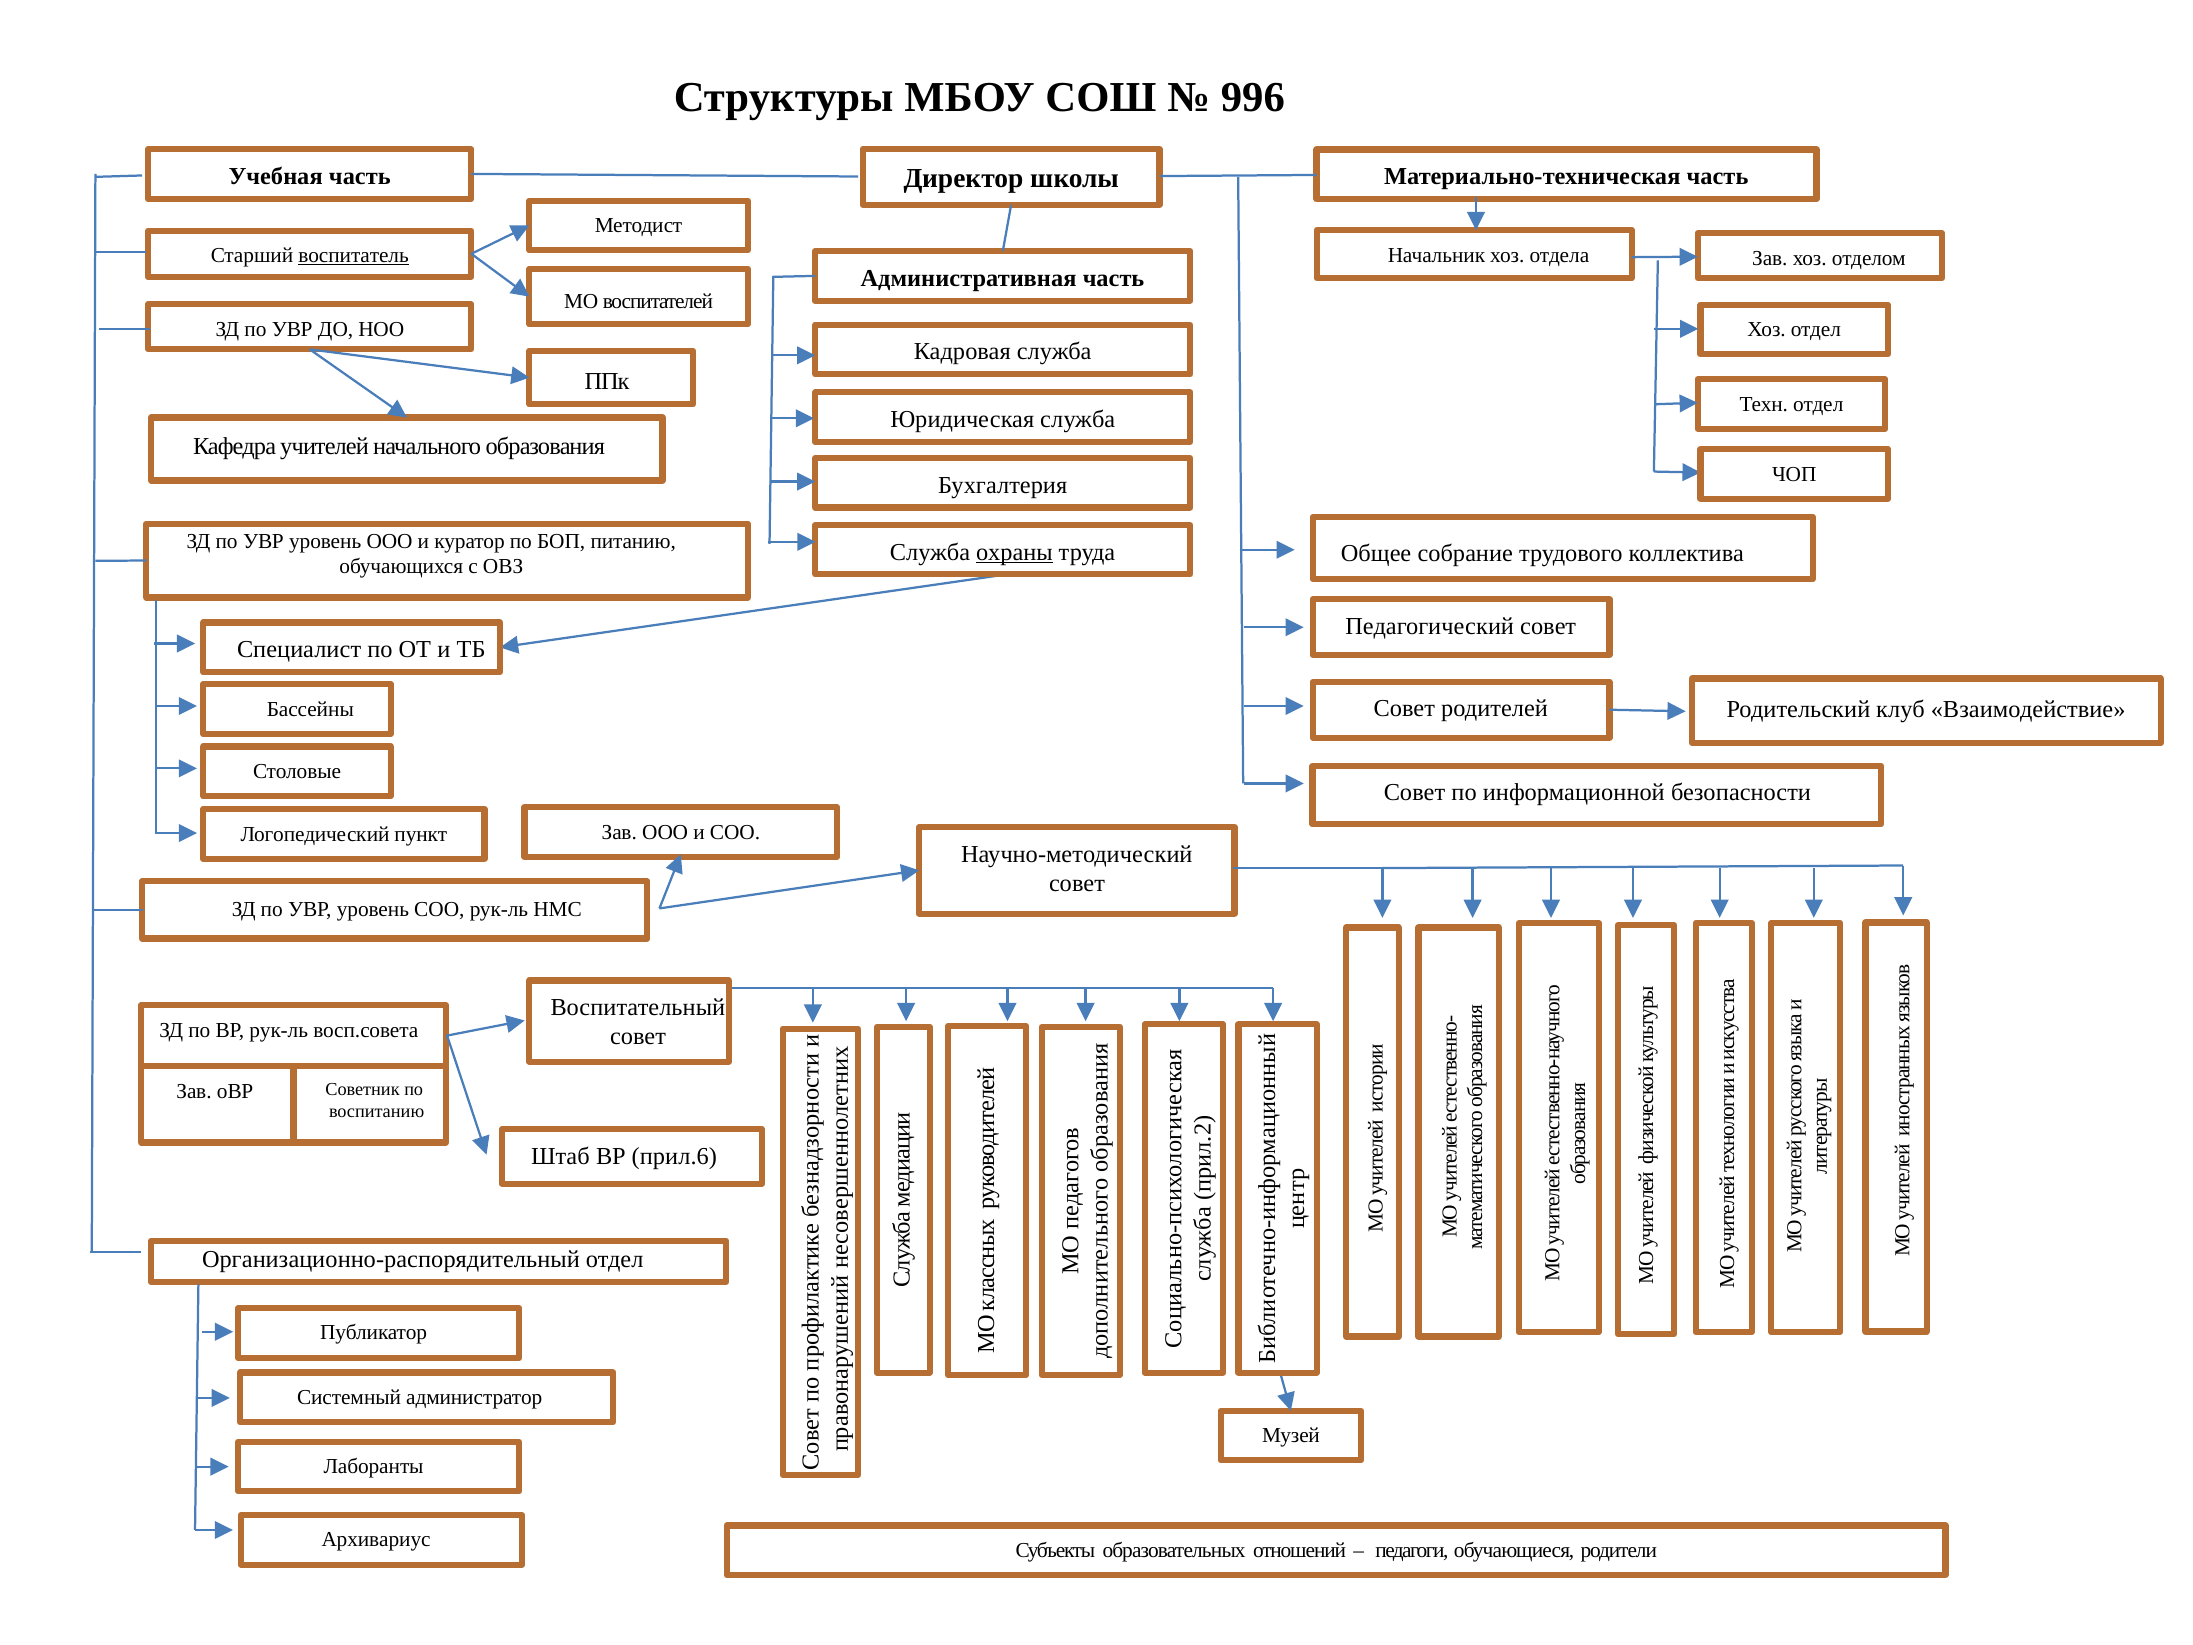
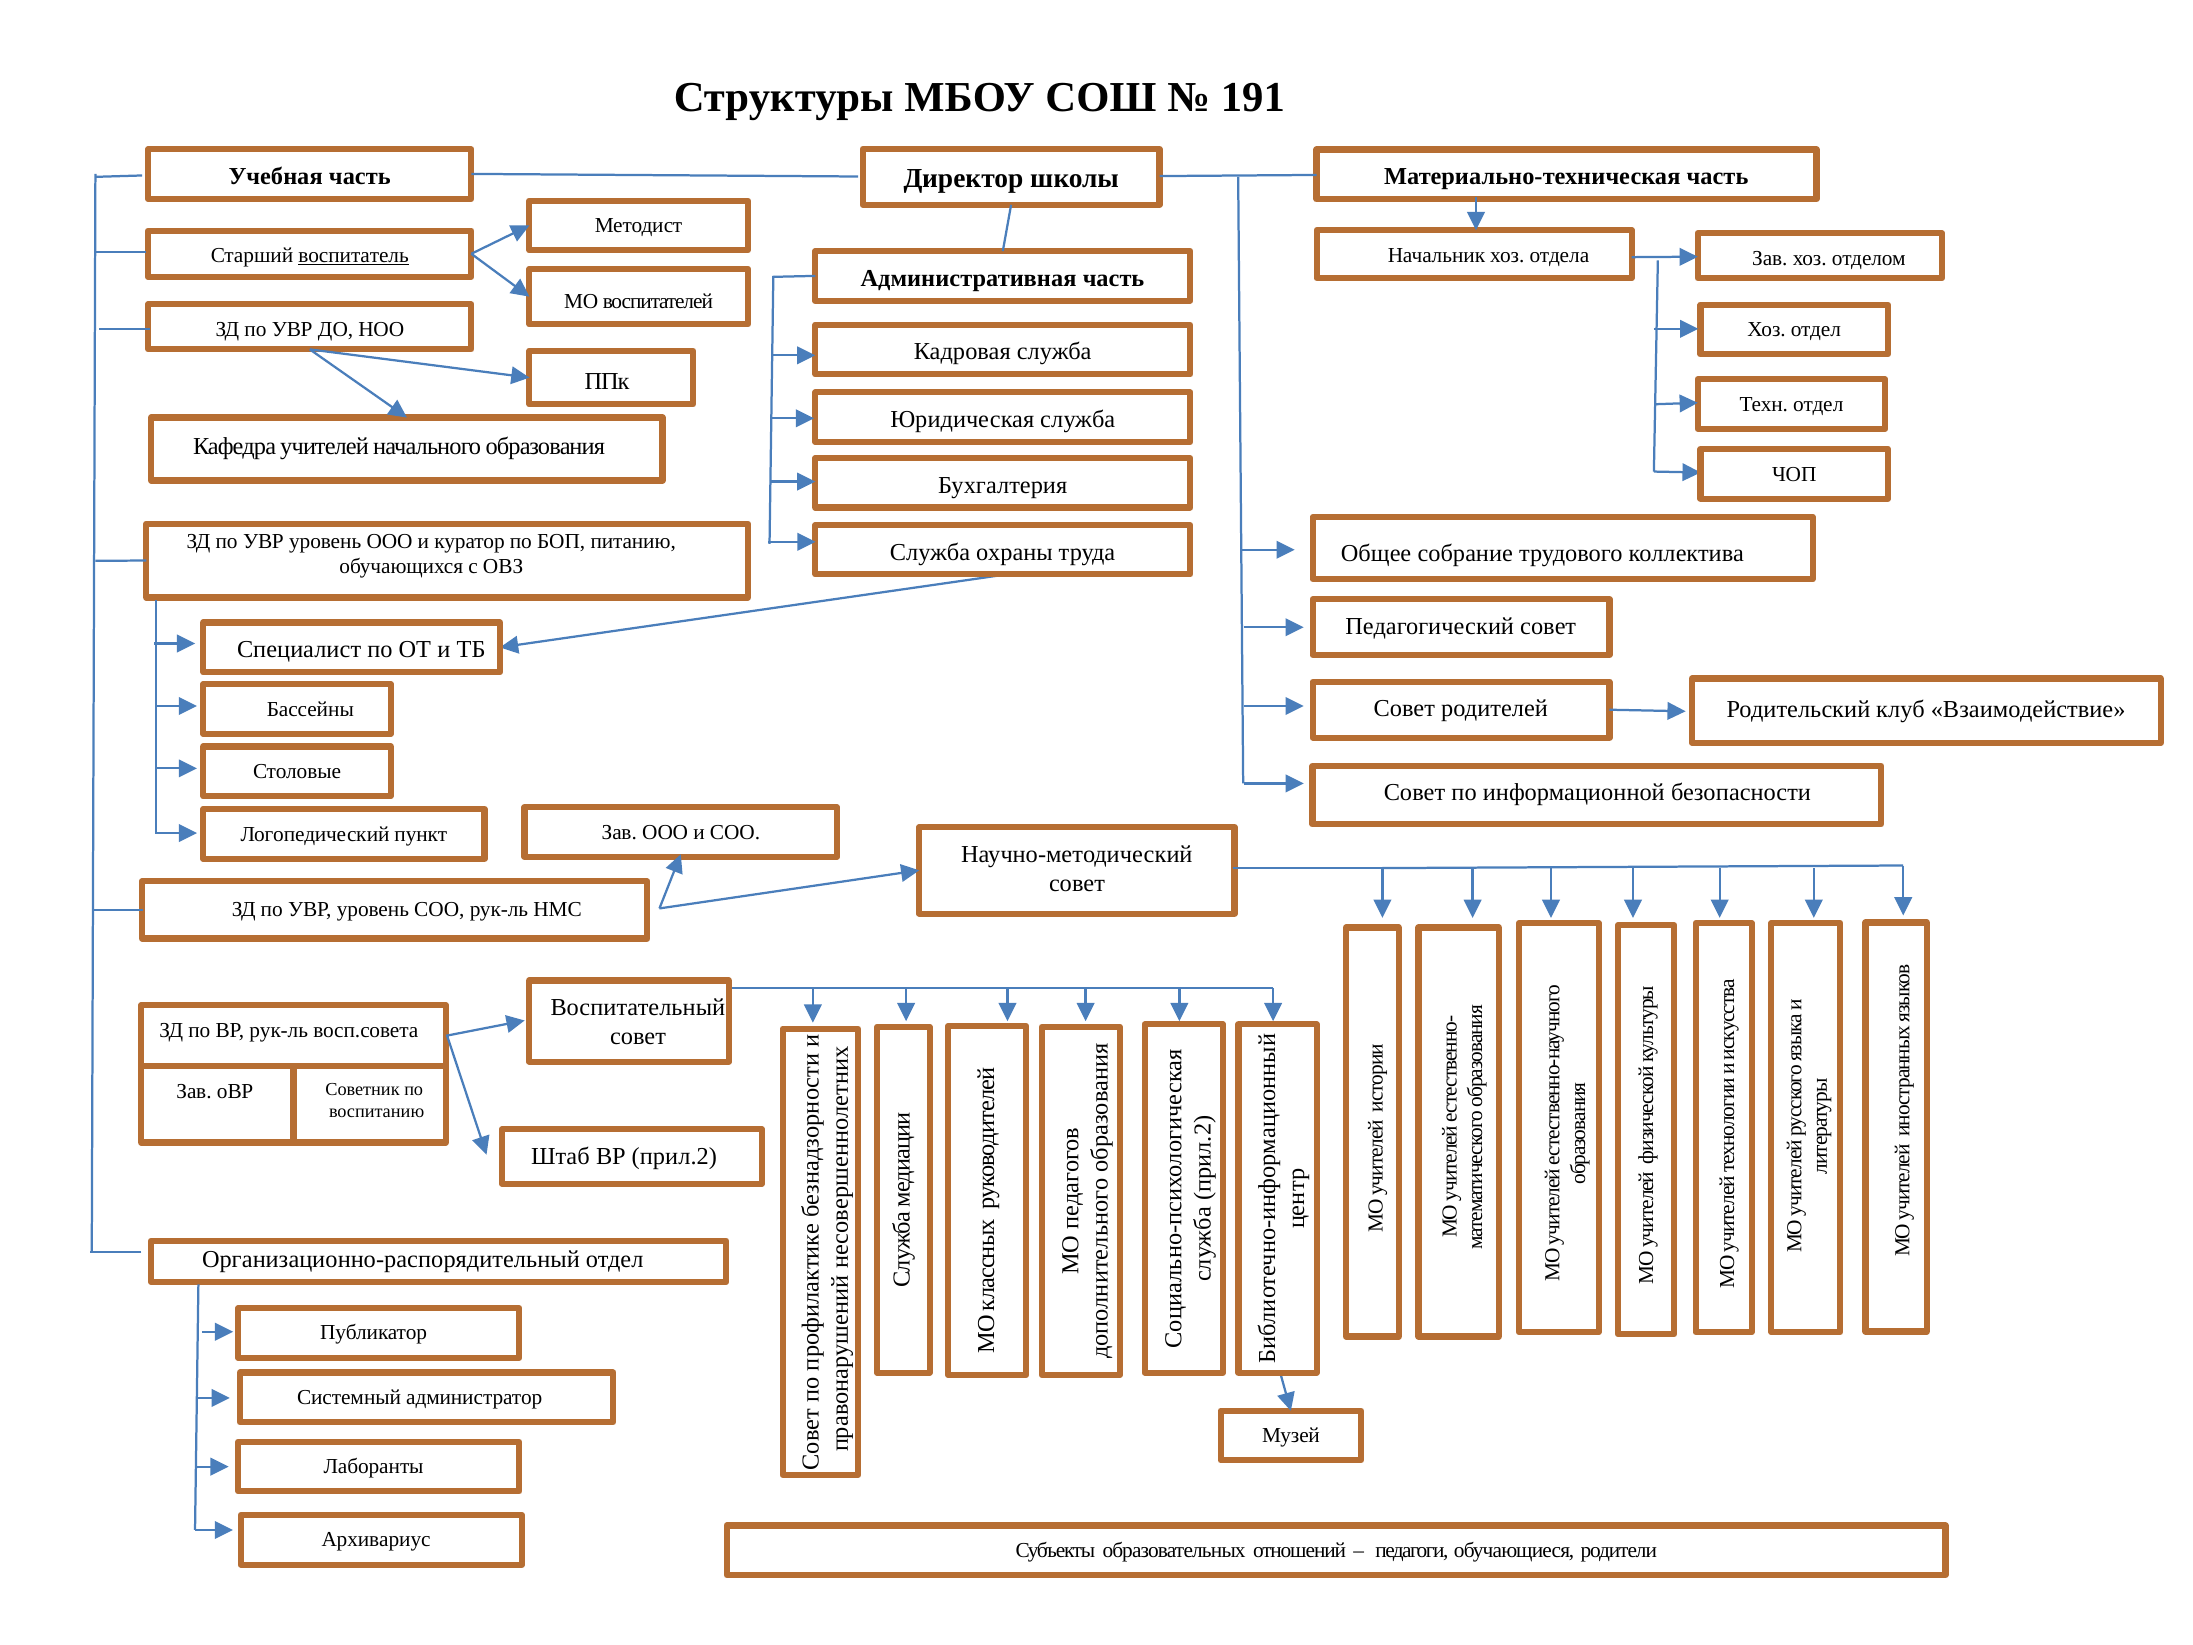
996: 996 -> 191 (1253, 98)
охраны underline: present -> none (1014, 552)
прил.6: прил.6 -> прил.2 (674, 1156)
